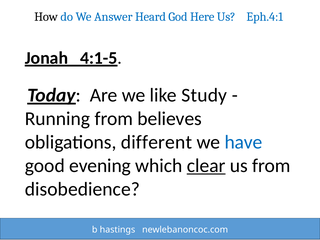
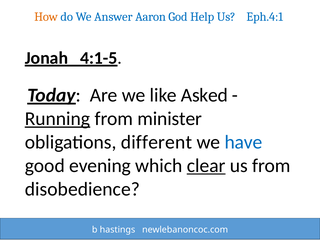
How colour: black -> orange (46, 17)
Heard: Heard -> Aaron (151, 17)
Here: Here -> Help (202, 17)
Study: Study -> Asked (204, 95)
Running underline: none -> present (58, 119)
believes: believes -> minister (170, 119)
